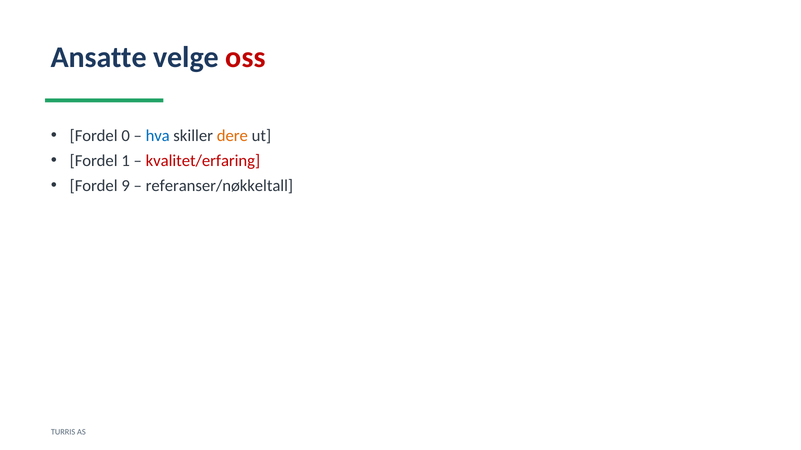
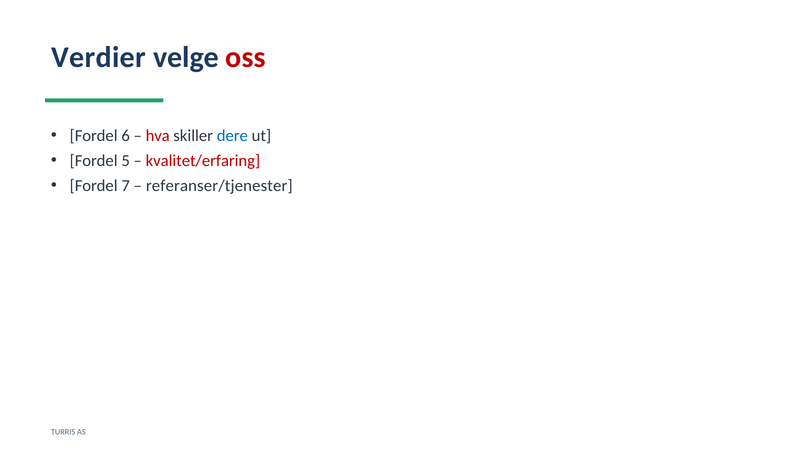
Ansatte: Ansatte -> Verdier (99, 57)
0: 0 -> 6 (126, 136)
hva colour: blue -> red (158, 136)
dere colour: orange -> blue (232, 136)
1: 1 -> 5 (126, 161)
9: 9 -> 7 (126, 186)
referanser/nøkkeltall: referanser/nøkkeltall -> referanser/tjenester (219, 186)
